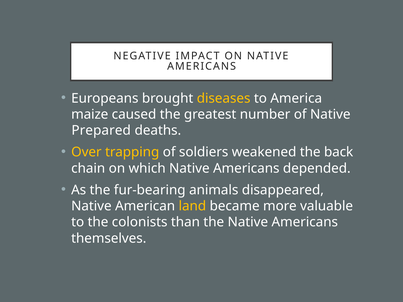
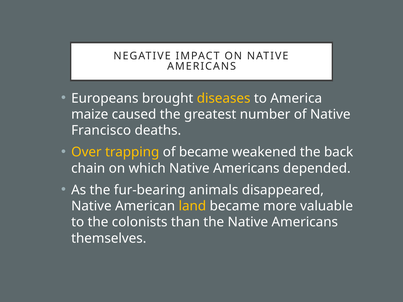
Prepared: Prepared -> Francisco (101, 131)
of soldiers: soldiers -> became (204, 152)
